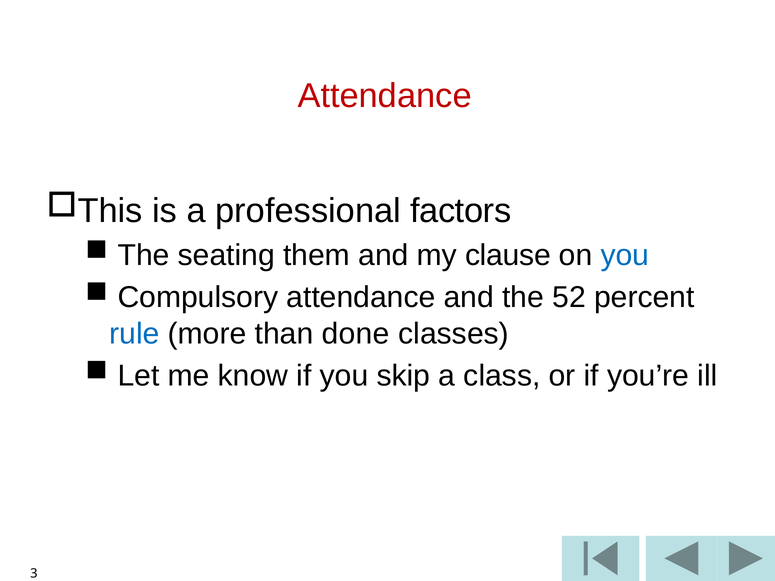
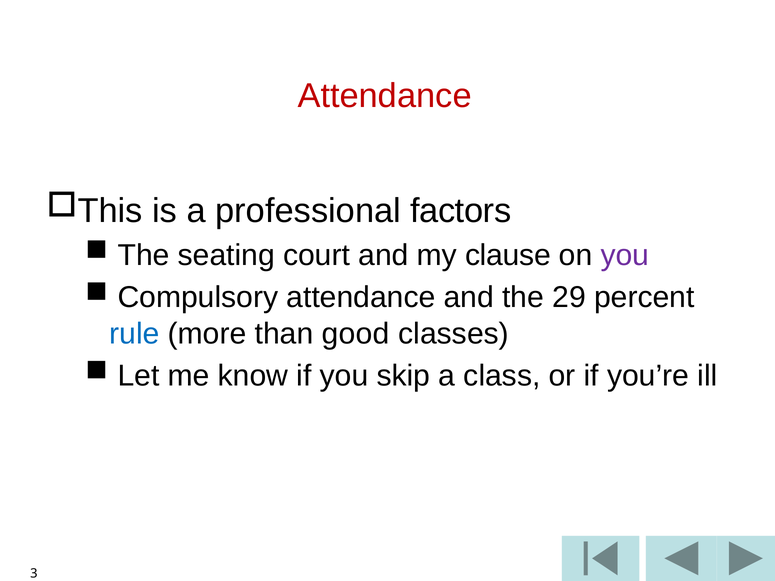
them: them -> court (317, 255)
you colour: blue -> purple (625, 255)
52: 52 -> 29 (569, 298)
done: done -> good (356, 334)
